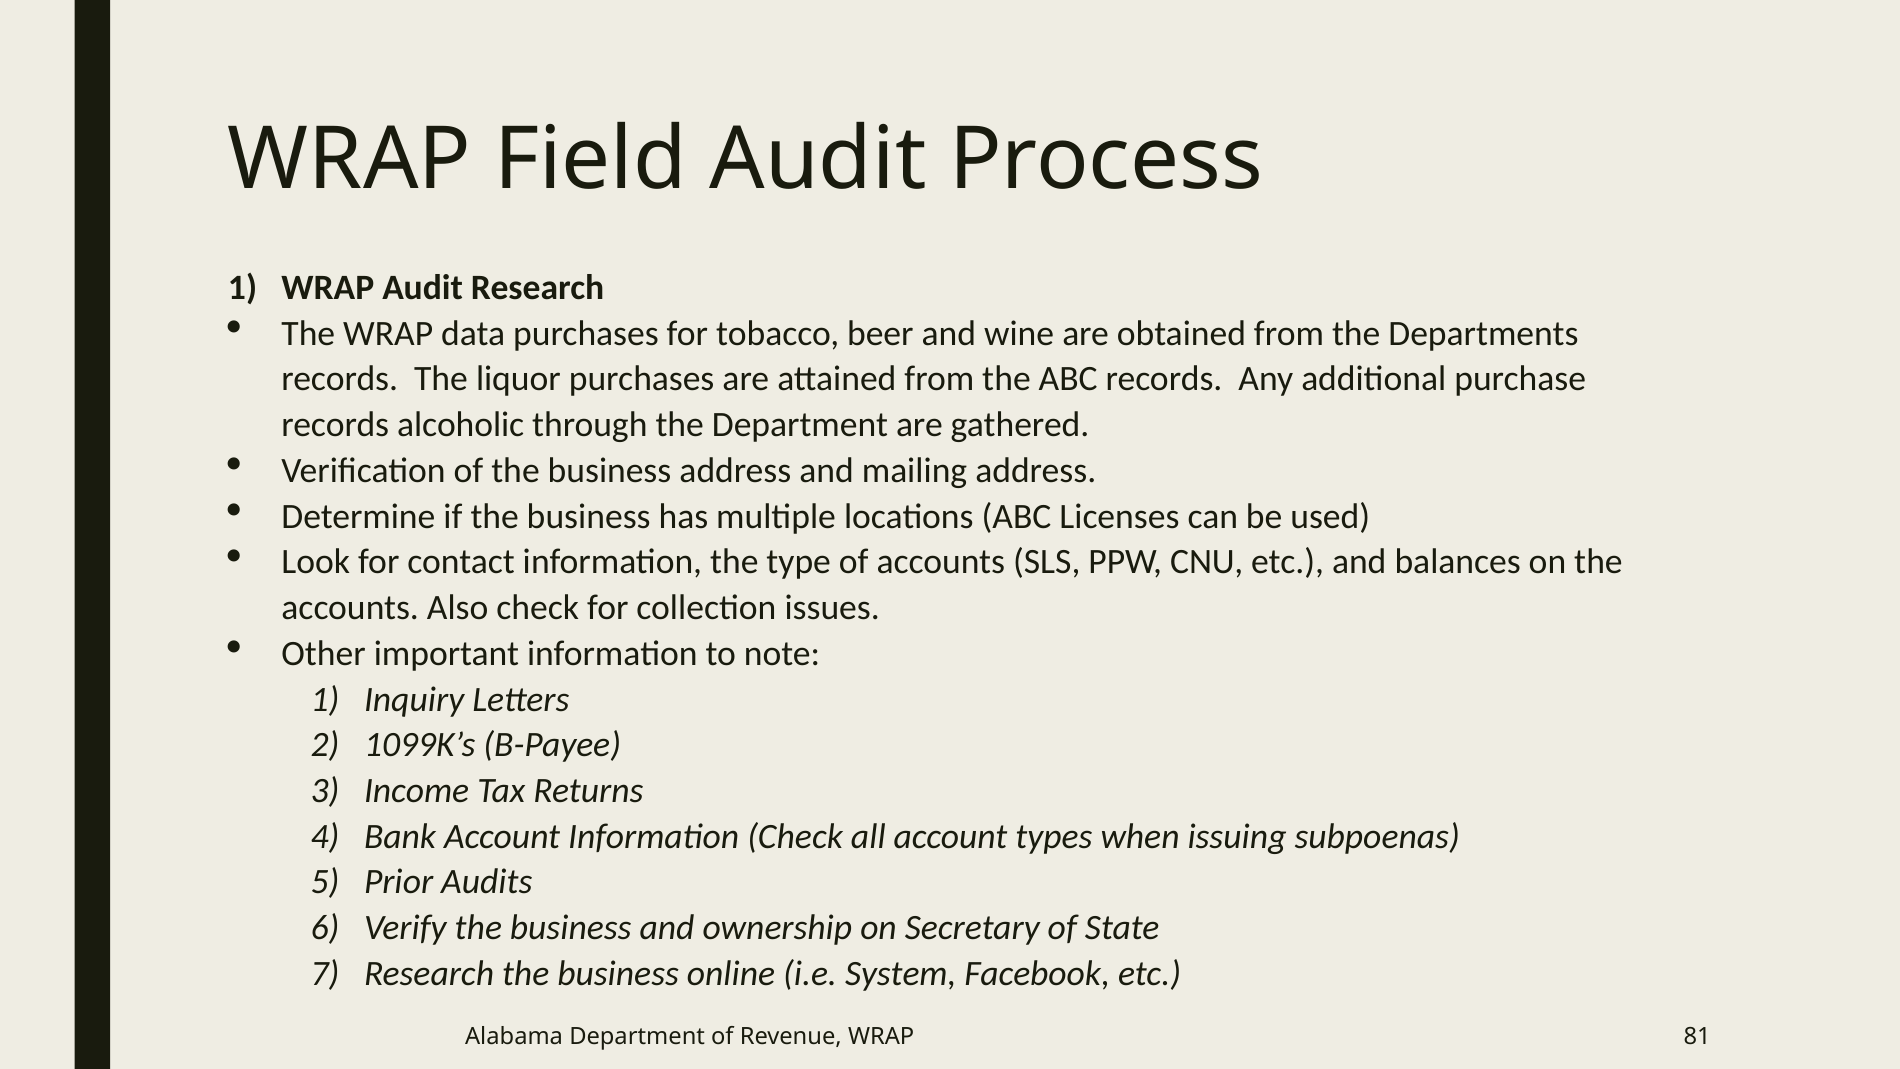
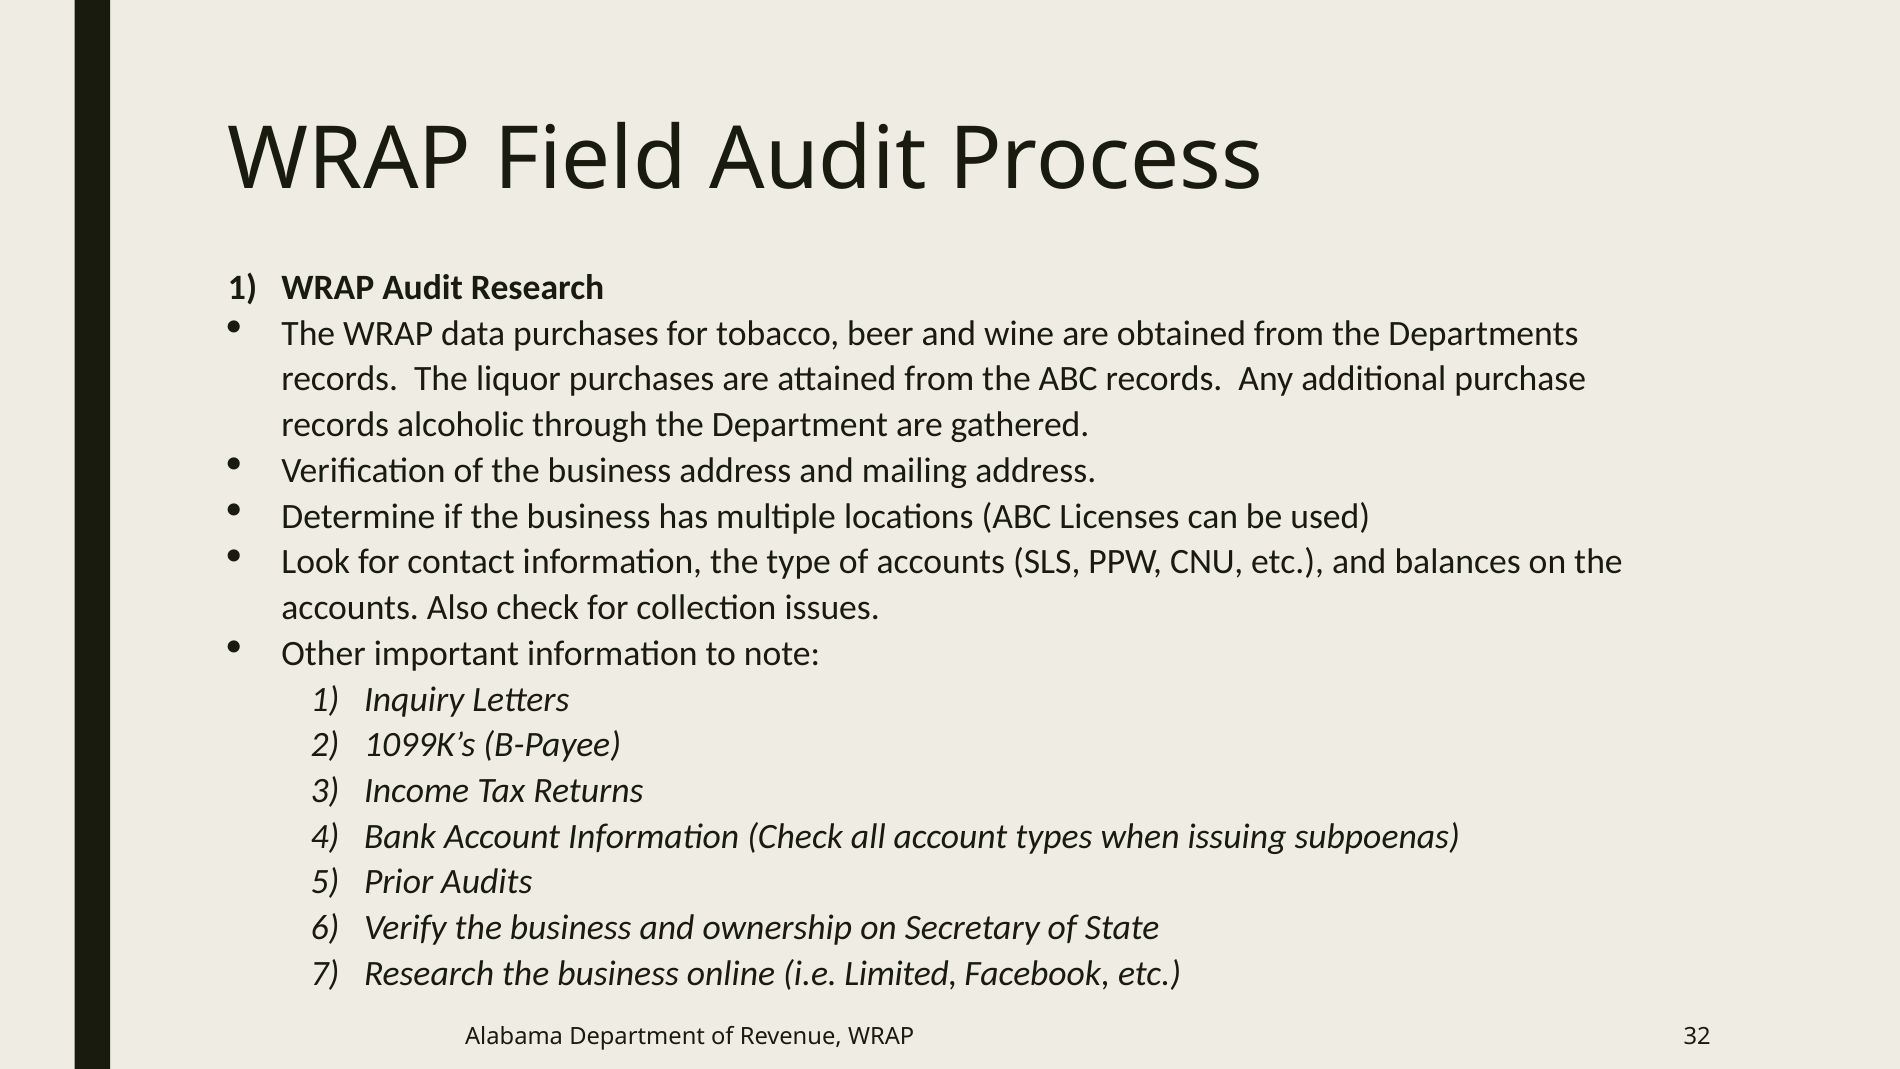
System: System -> Limited (901, 973)
81: 81 -> 32 (1697, 1037)
